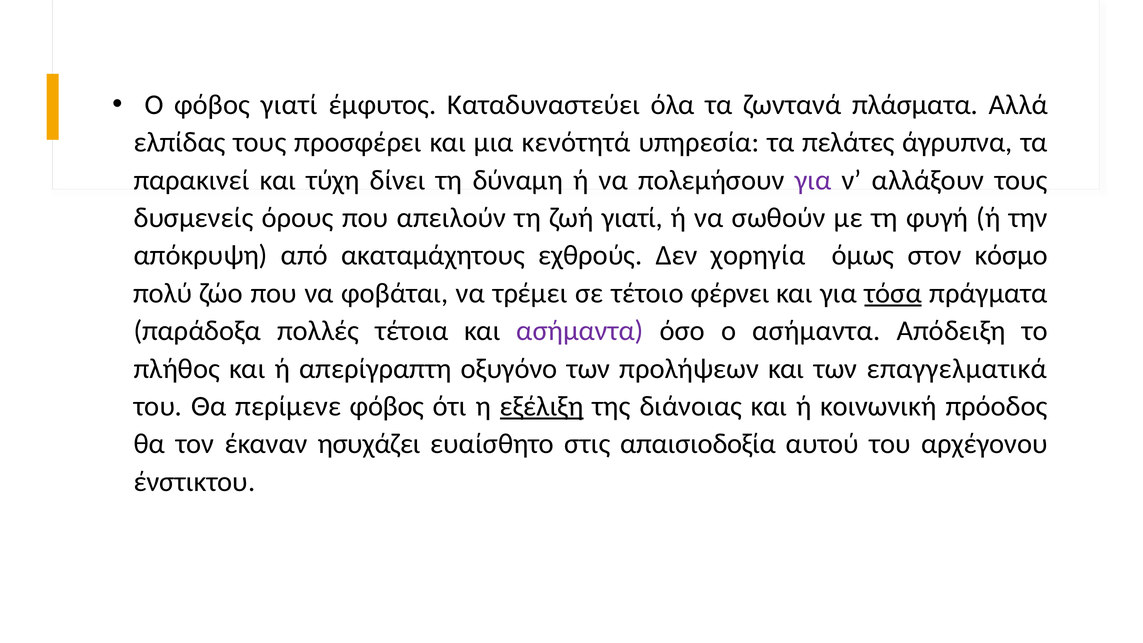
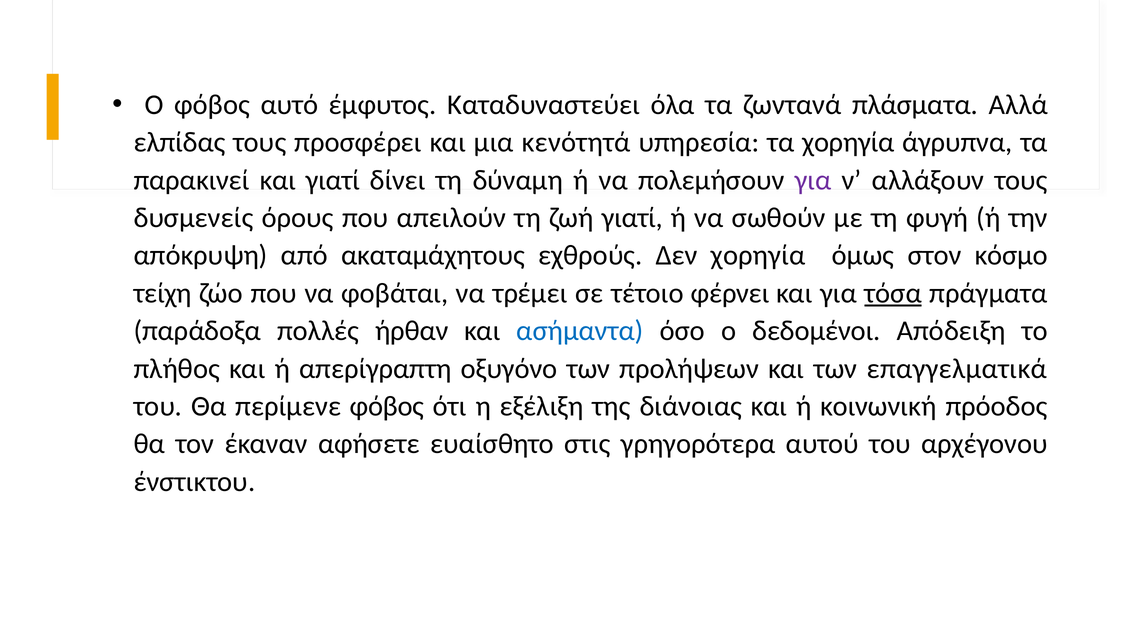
φόβος γιατί: γιατί -> αυτό (289, 105)
τα πελάτες: πελάτες -> χορηγία (848, 142)
και τύχη: τύχη -> γιατί (333, 180)
πολύ: πολύ -> τείχη (163, 293)
τέτοια: τέτοια -> ήρθαν (412, 331)
ασήμαντα colour: purple -> blue (580, 331)
ο ασήμαντα: ασήμαντα -> δεδομένοι (816, 331)
εξέλιξη underline: present -> none (542, 406)
ησυχάζει: ησυχάζει -> αφήσετε (369, 444)
απαισιοδοξία: απαισιοδοξία -> γρηγορότερα (698, 444)
